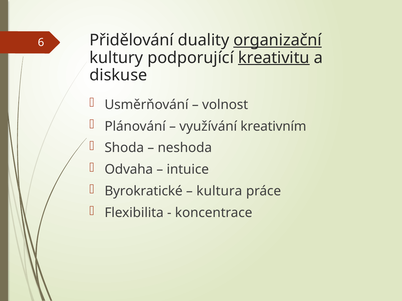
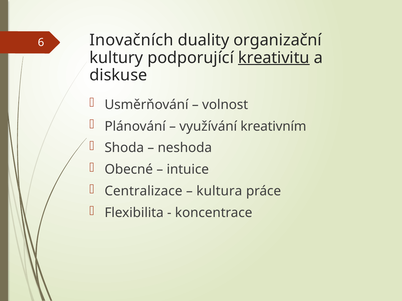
Přidělování: Přidělování -> Inovačních (131, 40)
organizační underline: present -> none (278, 40)
Odvaha: Odvaha -> Obecné (129, 170)
Byrokratické: Byrokratické -> Centralizace (143, 191)
